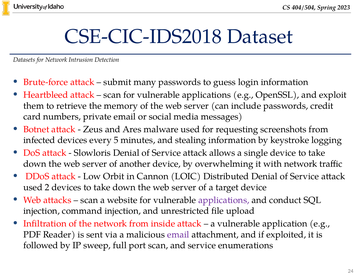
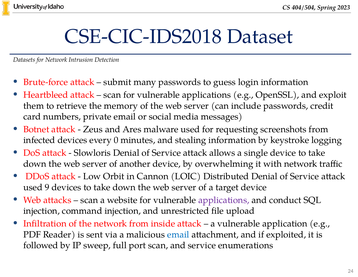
5: 5 -> 0 (116, 140)
2: 2 -> 9 (47, 187)
email colour: purple -> blue (178, 234)
